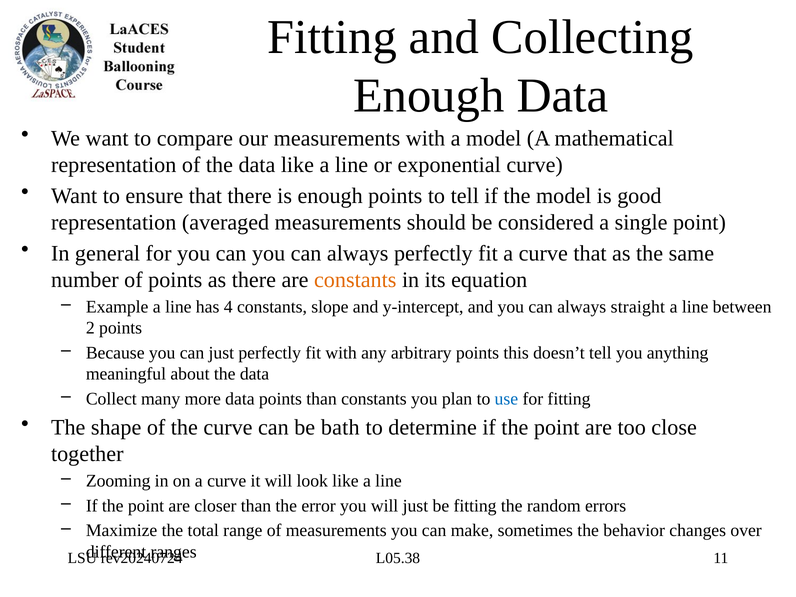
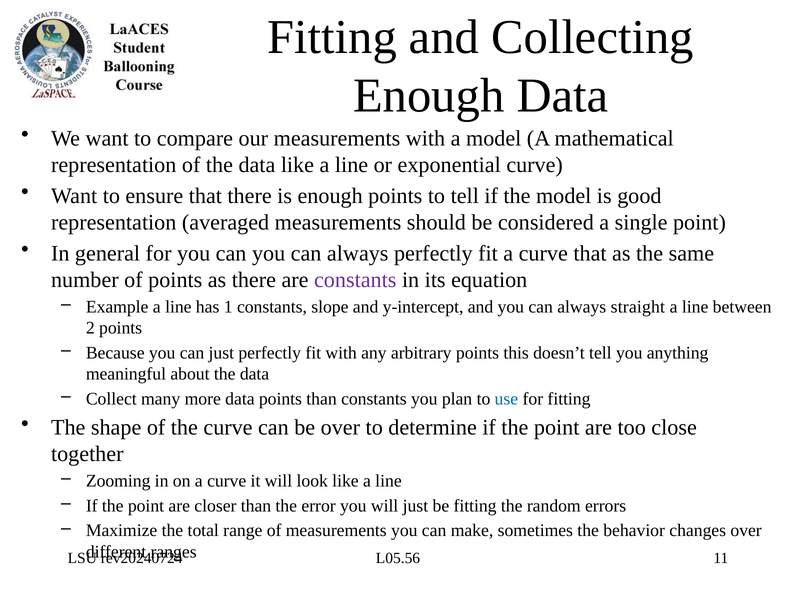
constants colour: orange -> purple (355, 280)
4: 4 -> 1 (228, 307)
be bath: bath -> over (340, 427)
L05.38: L05.38 -> L05.56 (398, 558)
